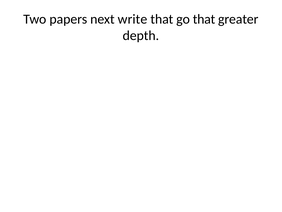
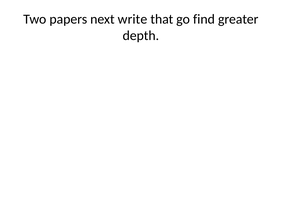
go that: that -> find (204, 19)
